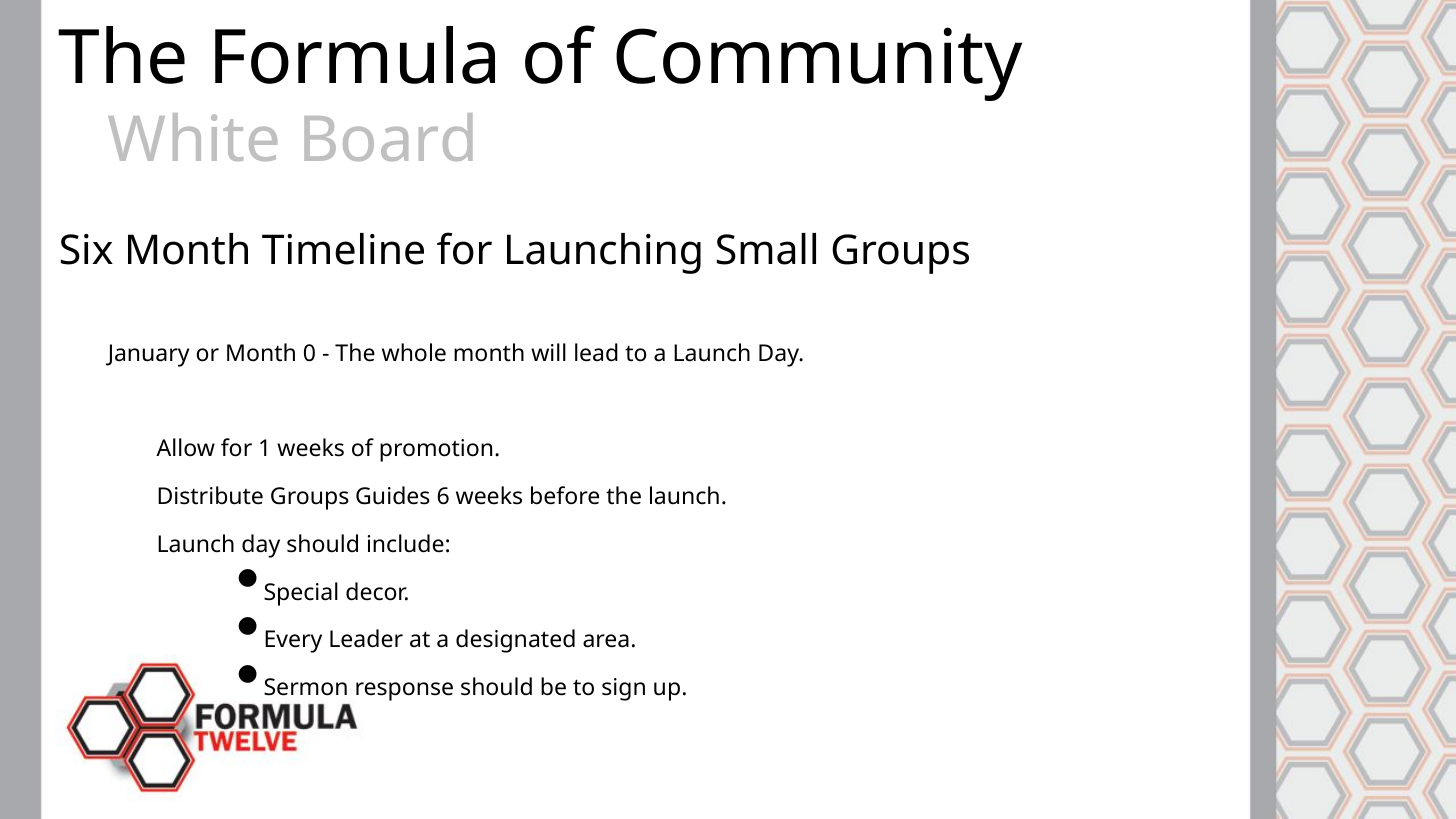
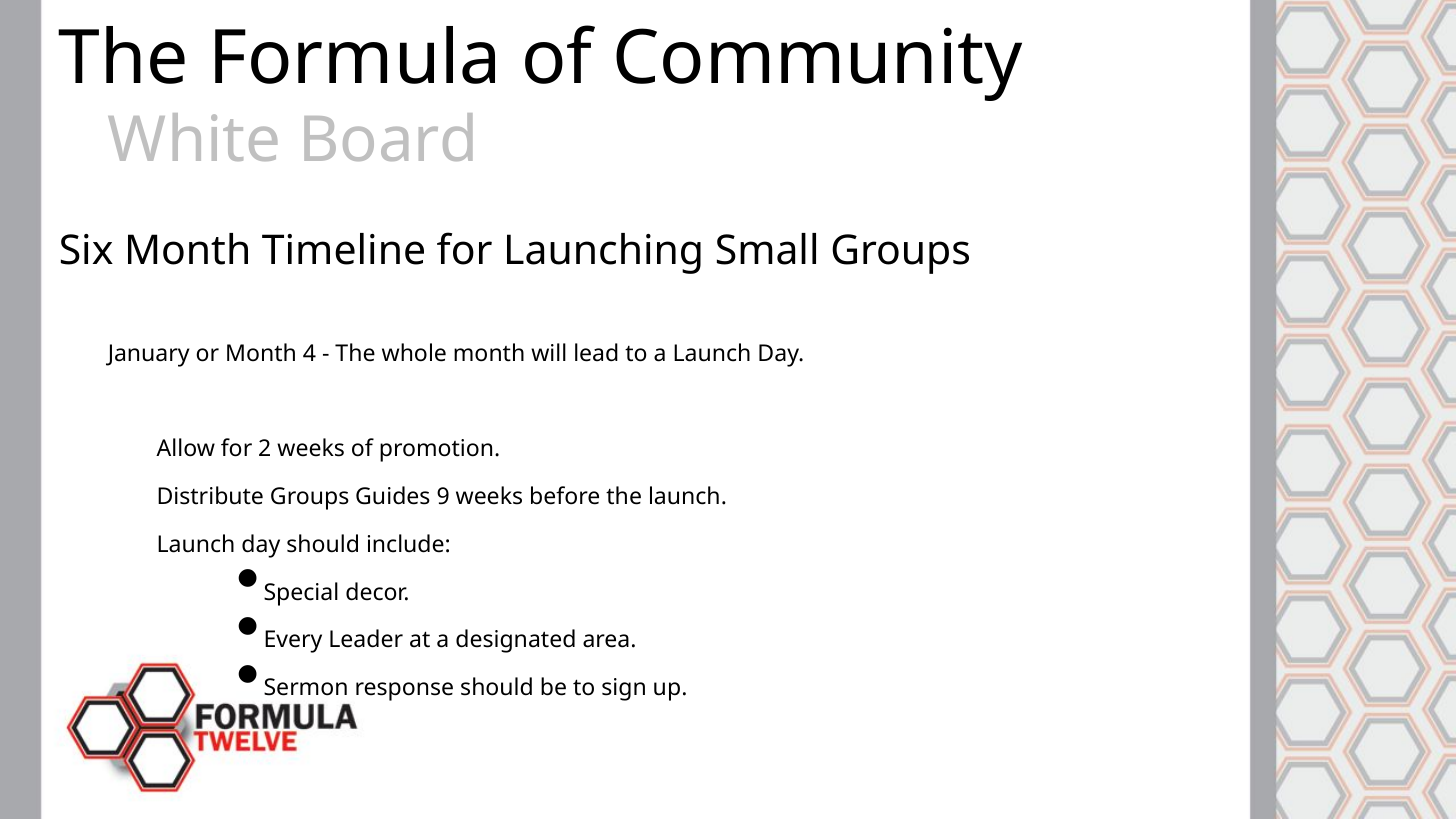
0: 0 -> 4 (309, 353)
1: 1 -> 2 (265, 449)
6: 6 -> 9 (443, 497)
